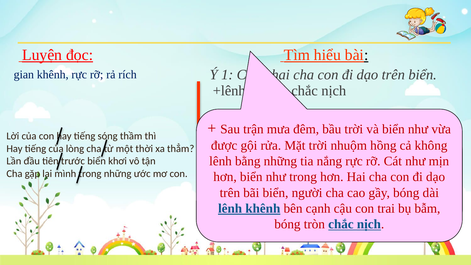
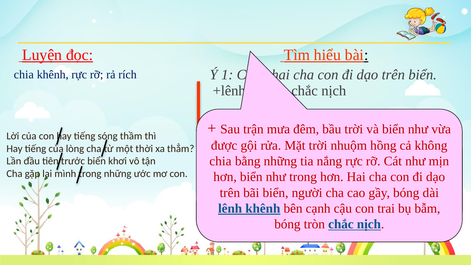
gian: gian -> chia (24, 75)
lênh: lênh -> chia (220, 161)
